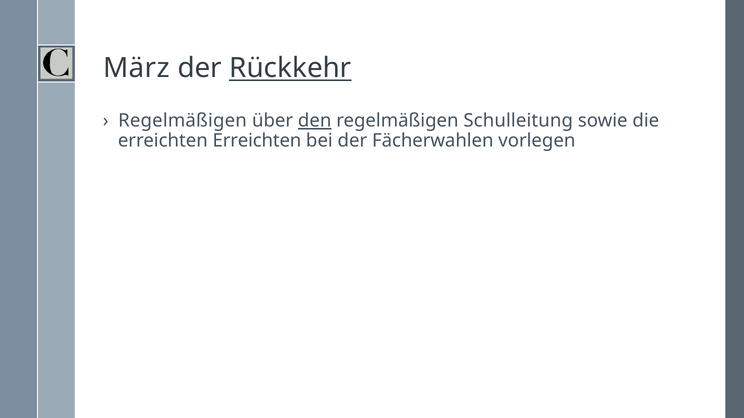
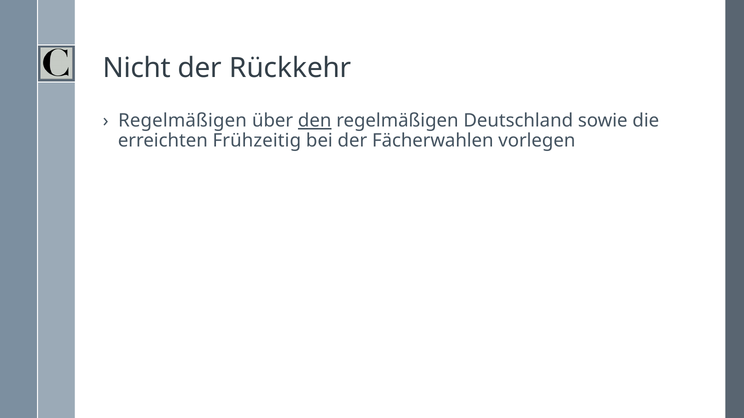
März: März -> Nicht (137, 68)
Rückkehr underline: present -> none (290, 68)
Schulleitung: Schulleitung -> Deutschland (518, 121)
erreichten Erreichten: Erreichten -> Frühzeitig (257, 141)
